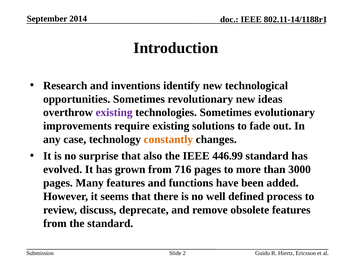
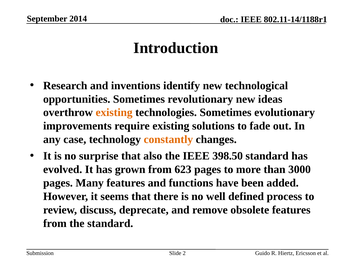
existing colour: purple -> orange (114, 113)
446.99: 446.99 -> 398.50 (228, 156)
716: 716 -> 623 (183, 169)
